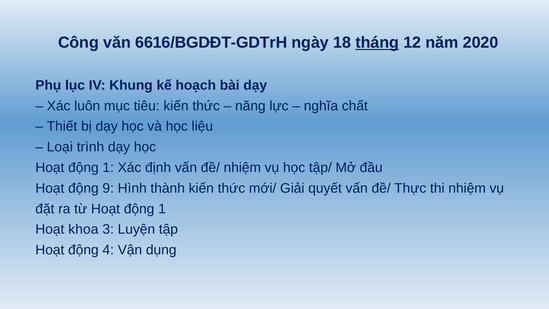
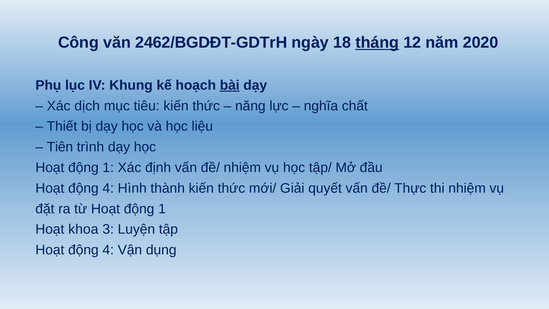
6616/BGDĐT-GDTrH: 6616/BGDĐT-GDTrH -> 2462/BGDĐT-GDTrH (211, 43)
bài underline: none -> present (230, 85)
luôn: luôn -> dịch (87, 106)
Loại: Loại -> Tiên (60, 147)
9: 9 -> 4 (108, 188)
